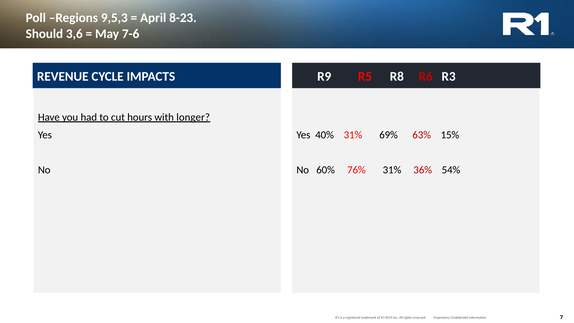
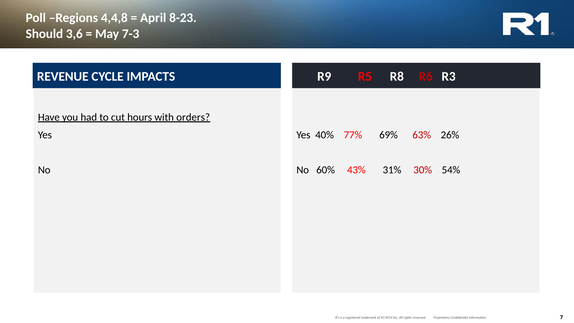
9,5,3: 9,5,3 -> 4,4,8 (114, 18)
7-6: 7-6 -> 7-3 (131, 34)
longer: longer -> orders (193, 117)
40% 31%: 31% -> 77% (353, 135)
15%: 15% -> 26% (450, 135)
76%: 76% -> 43% (356, 170)
36%: 36% -> 30% (423, 170)
